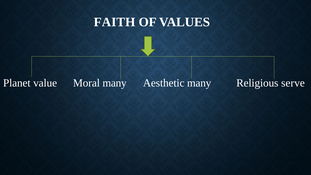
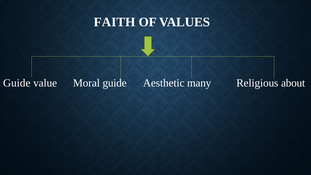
Planet: Planet -> Guide (17, 83)
Moral many: many -> guide (115, 83)
serve: serve -> about (293, 83)
